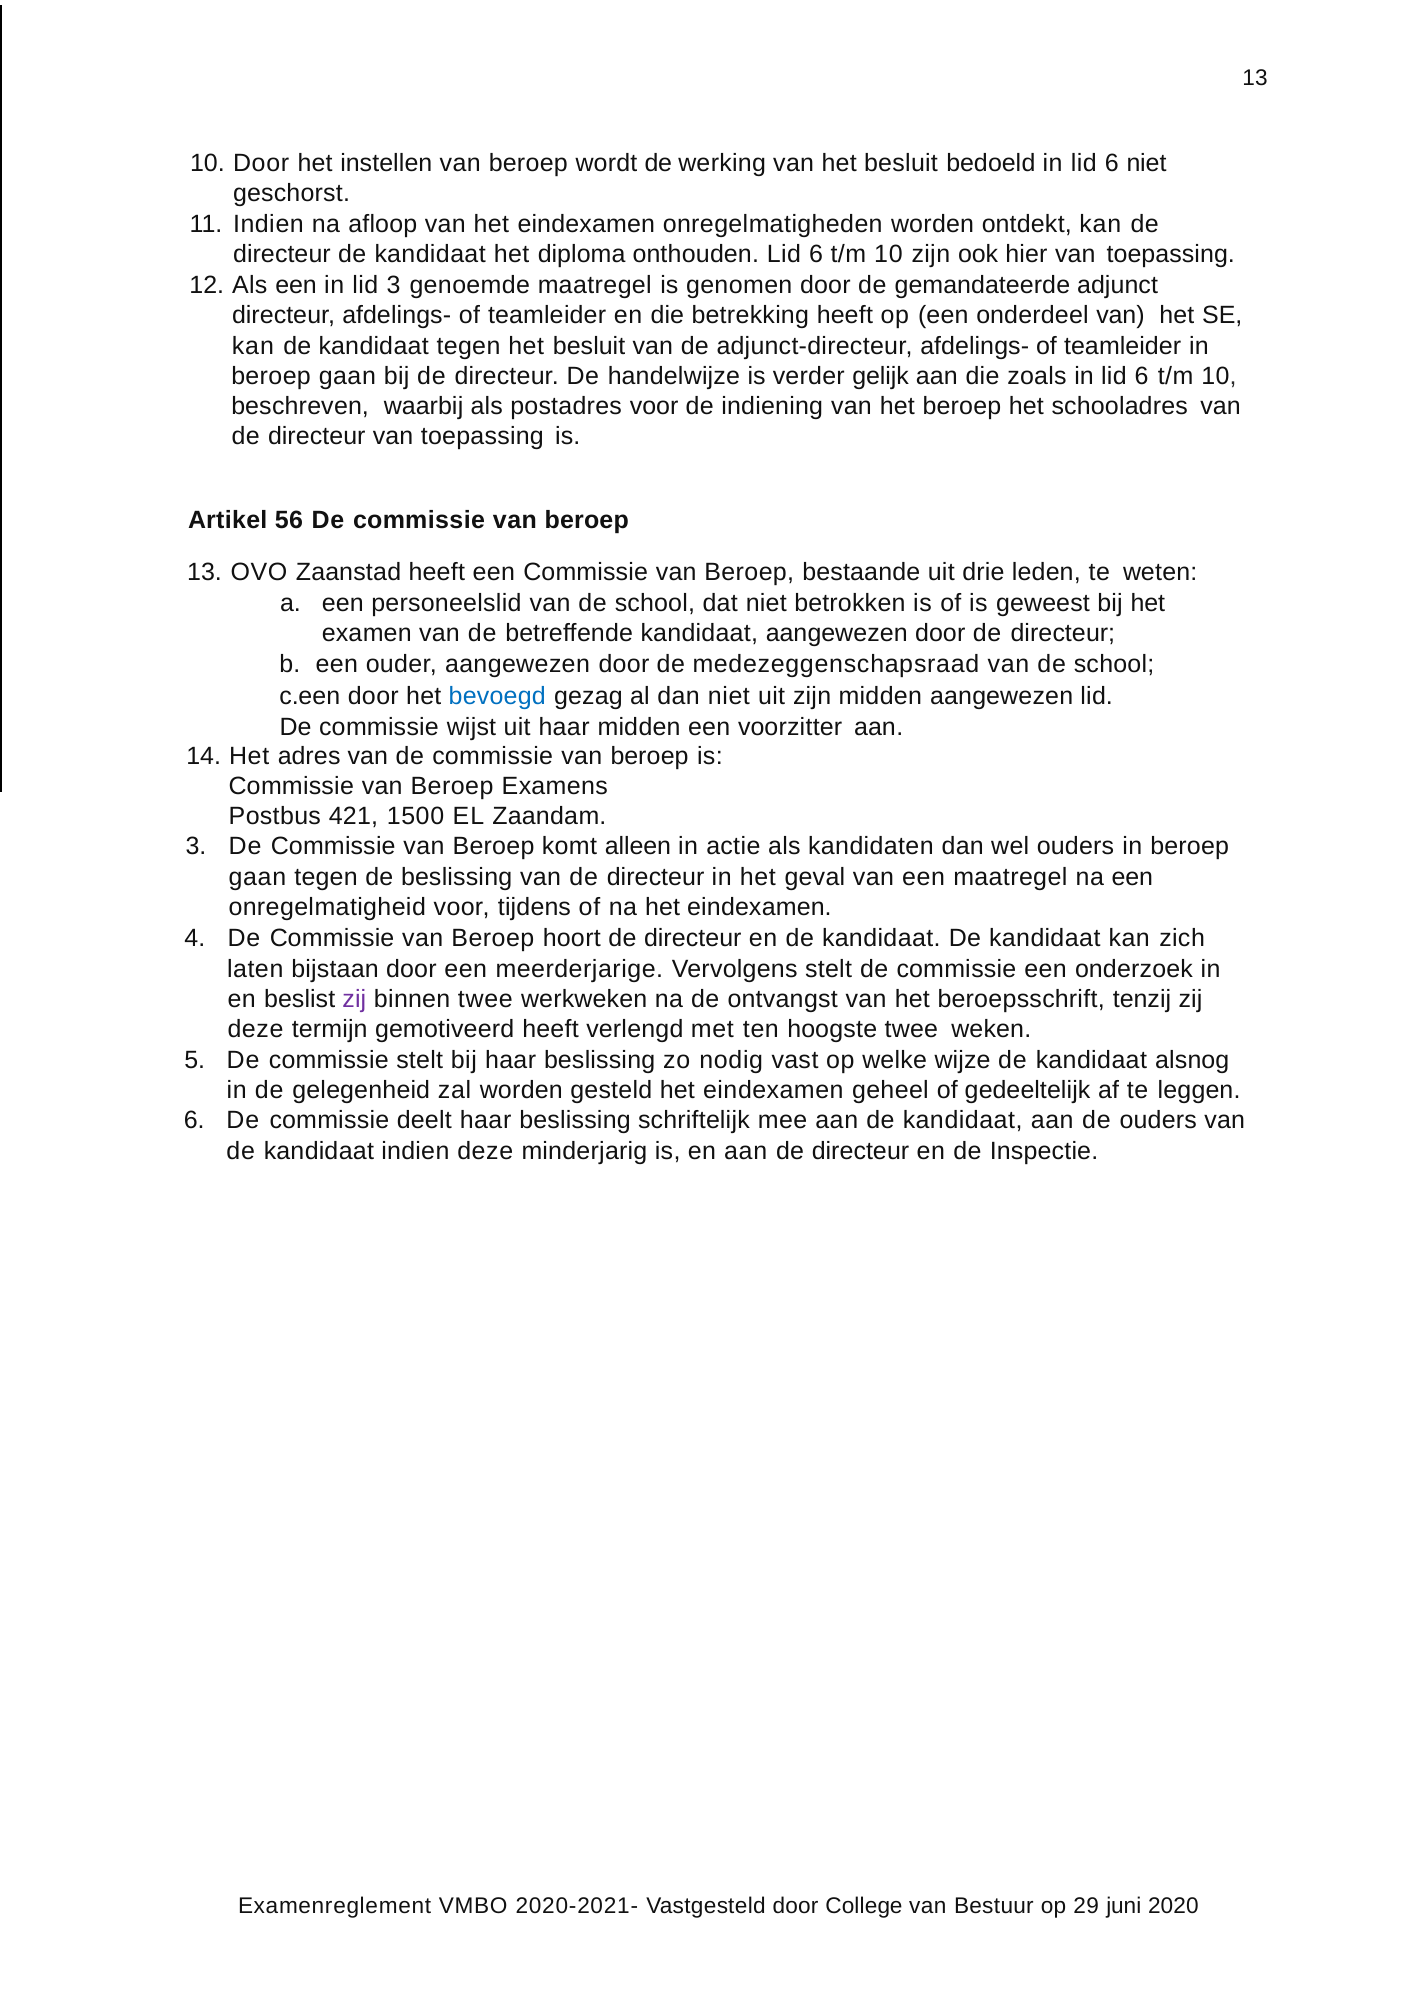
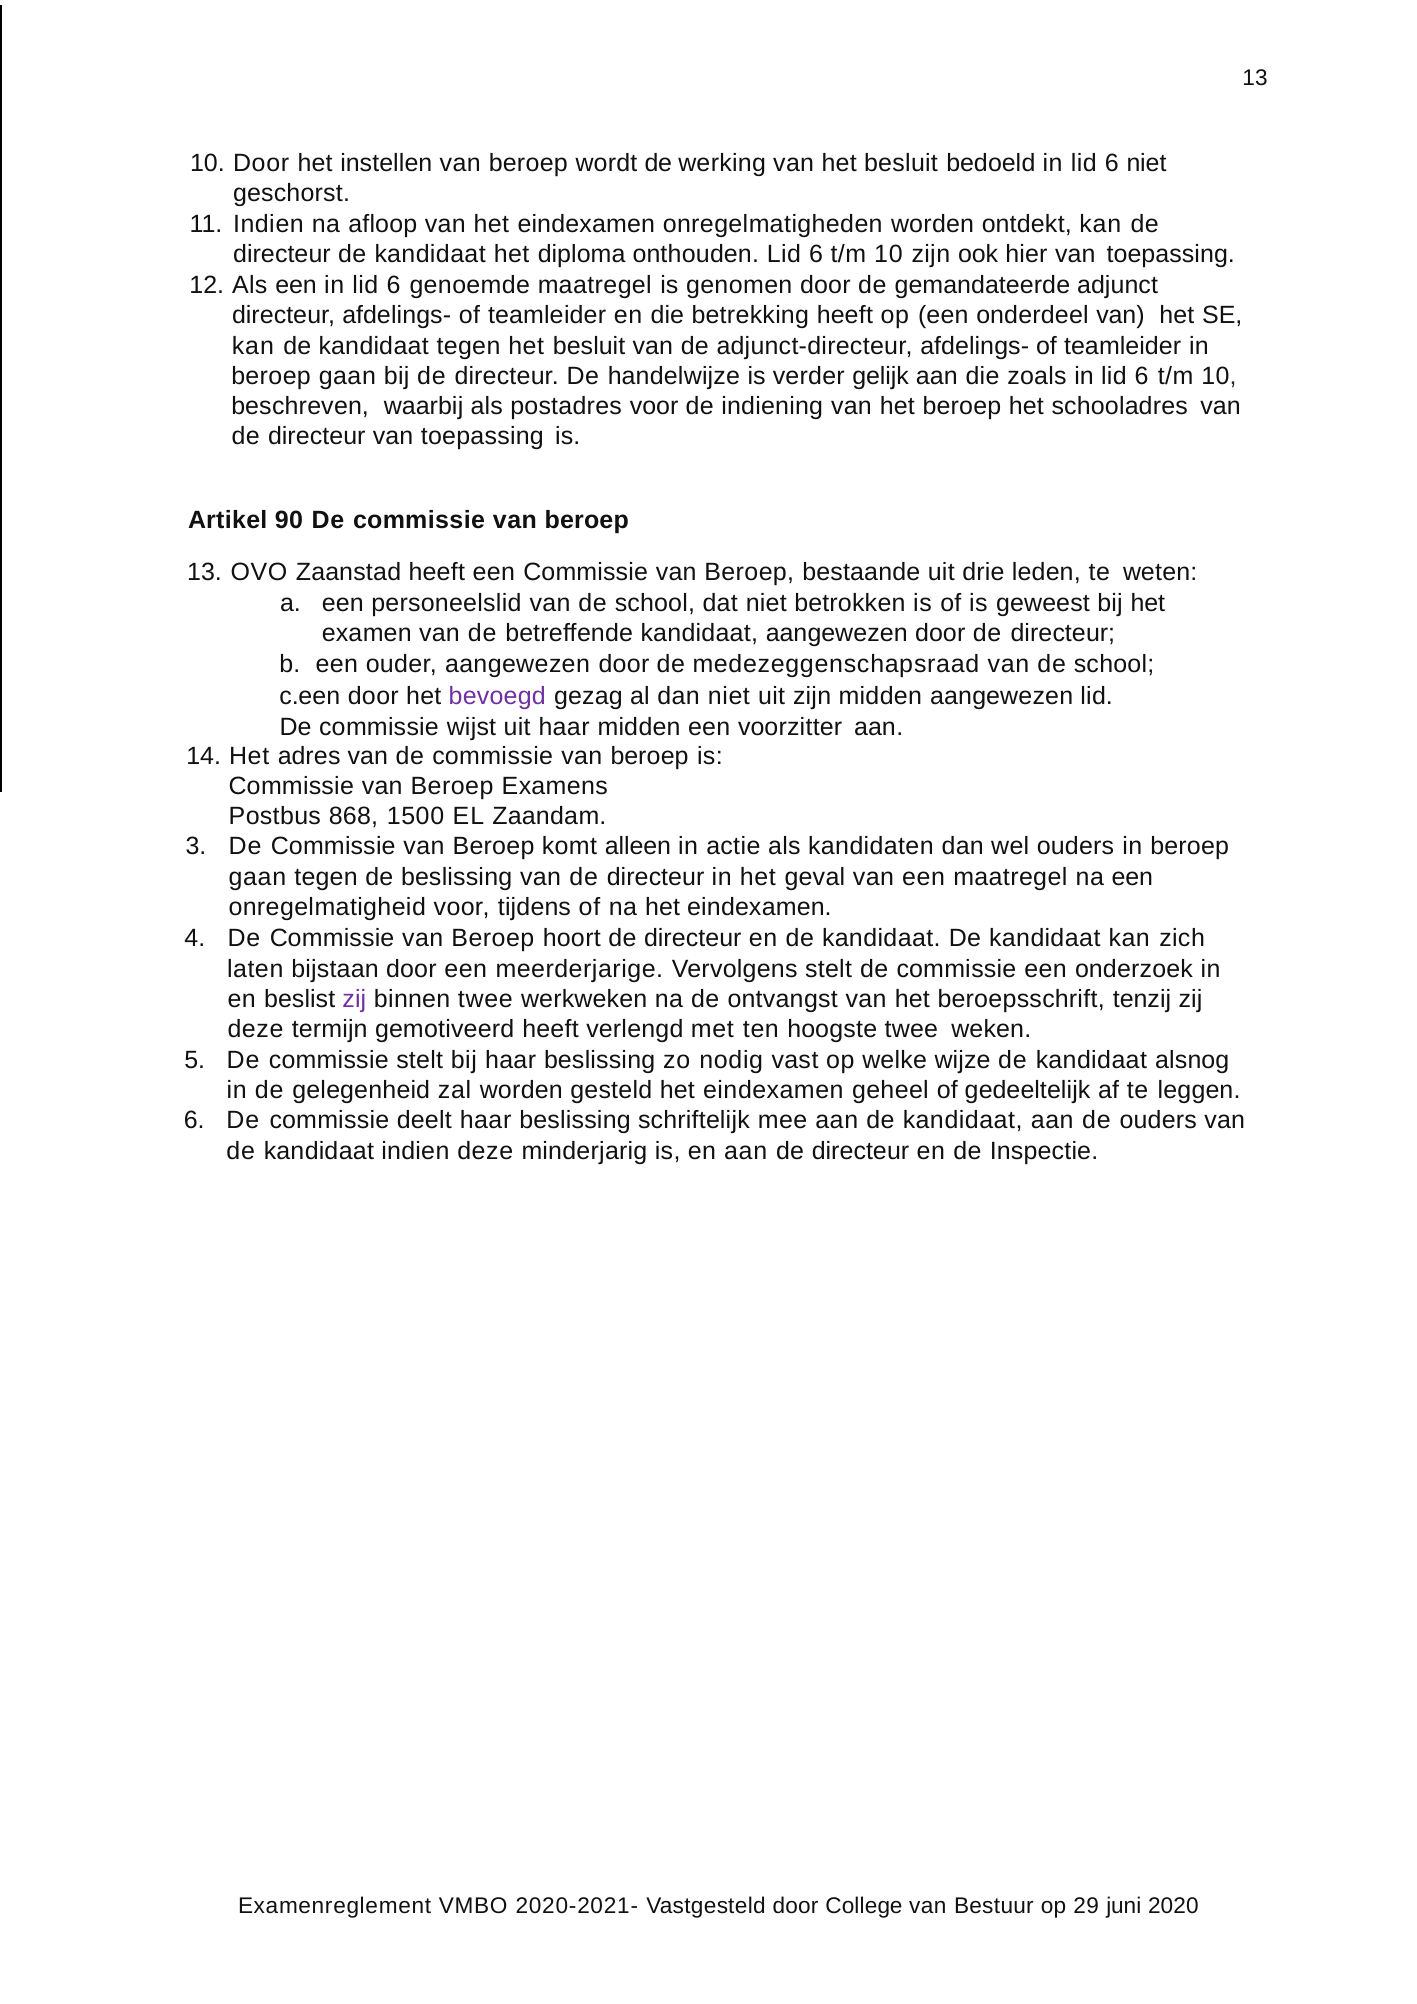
een in lid 3: 3 -> 6 (393, 285)
56: 56 -> 90 (289, 520)
bevoegd colour: blue -> purple (497, 696)
421: 421 -> 868 (353, 816)
